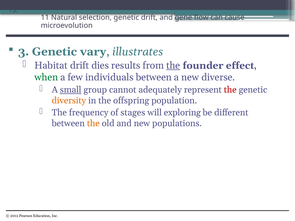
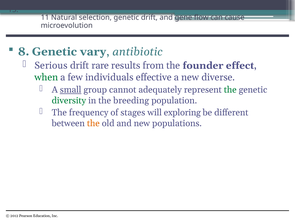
3: 3 -> 8 (24, 52)
illustrates: illustrates -> antibiotic (138, 52)
Habitat: Habitat -> Serious (51, 66)
dies: dies -> rare (100, 66)
the underline: present -> none (173, 66)
individuals between: between -> effective (154, 77)
the colour: red -> green (230, 90)
diversity colour: orange -> green (69, 101)
offspring: offspring -> breeding (131, 101)
